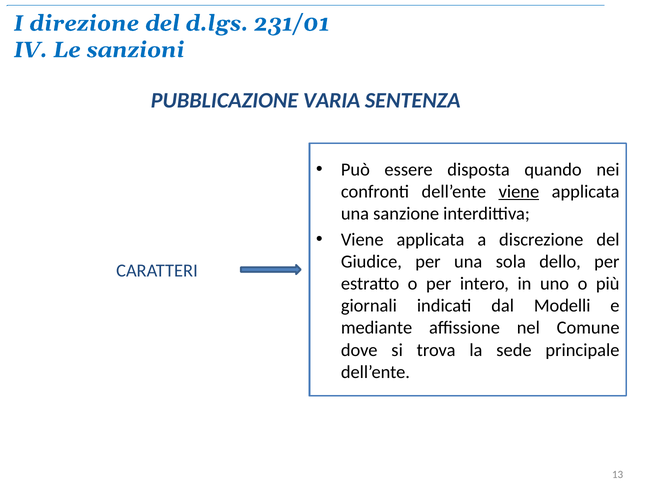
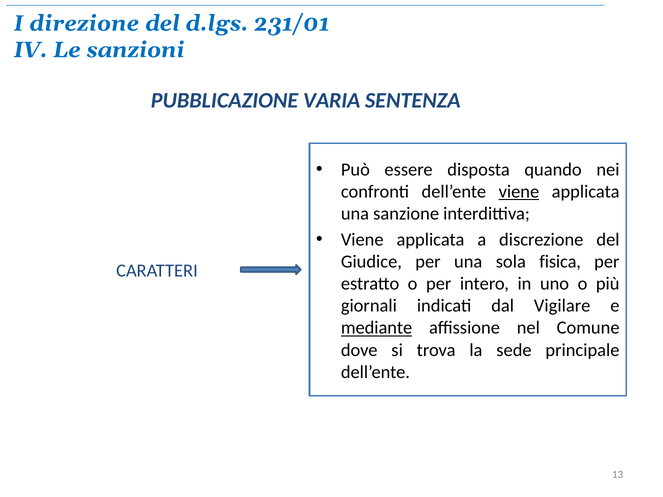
dello: dello -> fisica (560, 262)
Modelli: Modelli -> Vigilare (562, 306)
mediante underline: none -> present (377, 328)
